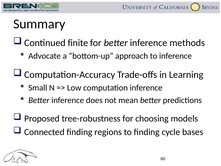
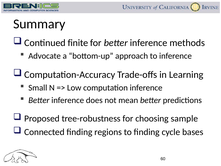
models: models -> sample (184, 118)
